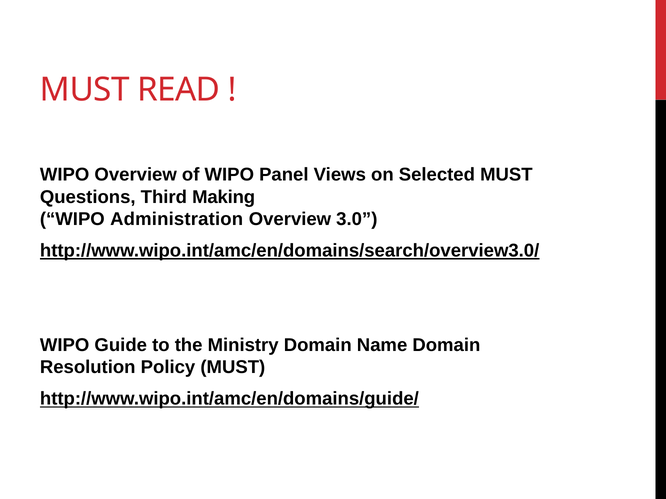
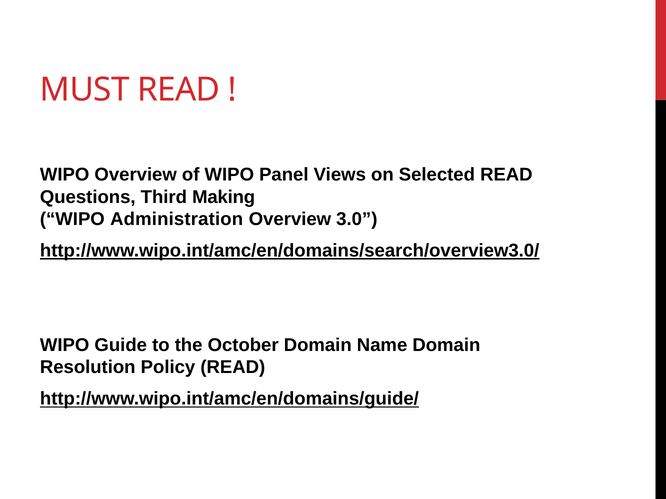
Selected MUST: MUST -> READ (506, 175)
Ministry: Ministry -> October (243, 345)
Policy MUST: MUST -> READ (233, 368)
